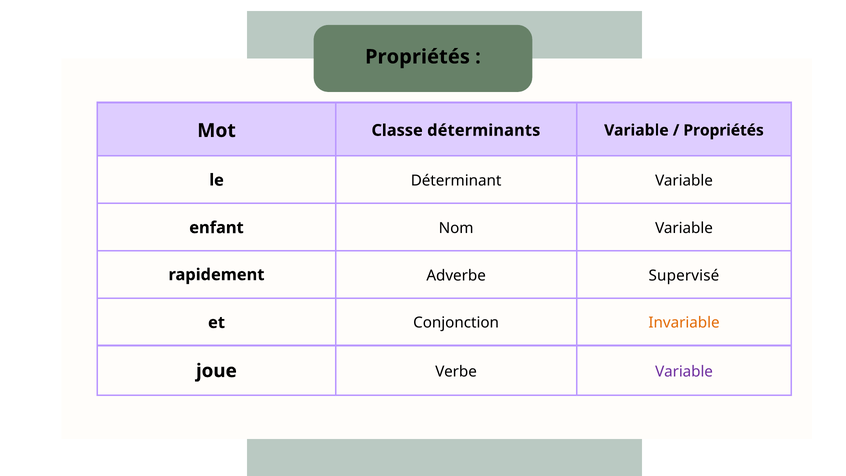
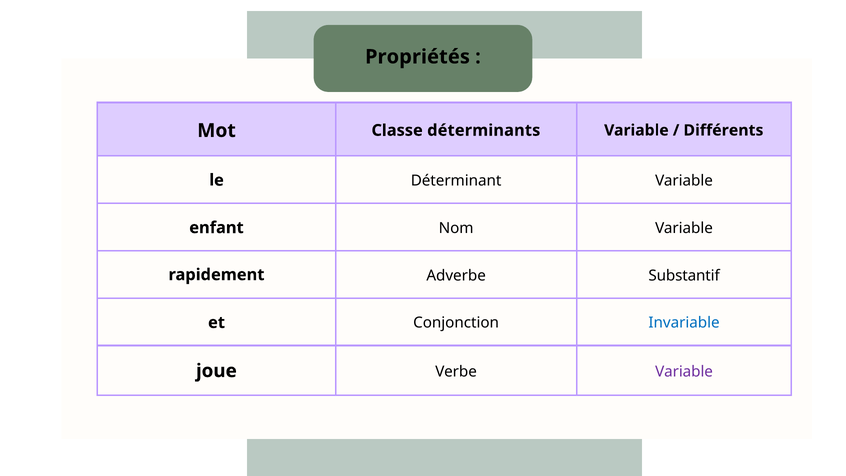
Propriétés: Propriétés -> Différents (723, 130)
Supervisé: Supervisé -> Substantif (684, 275)
Invariable colour: orange -> blue (684, 323)
